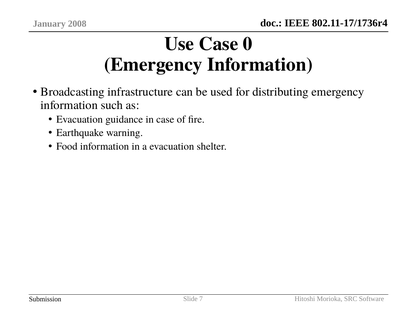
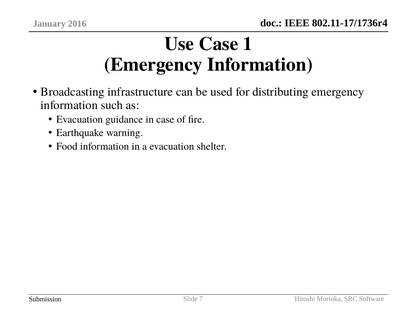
2008: 2008 -> 2016 (77, 24)
0: 0 -> 1 (248, 44)
